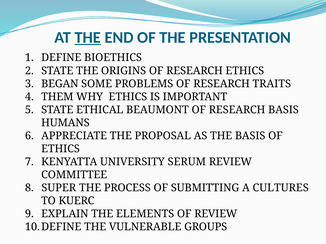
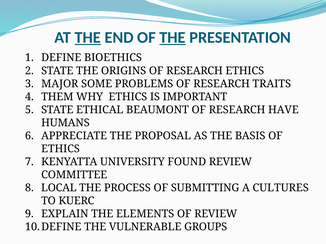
THE underline: none -> present (173, 38)
BEGAN: BEGAN -> MAJOR (60, 84)
RESEARCH BASIS: BASIS -> HAVE (283, 110)
SERUM: SERUM -> FOUND (187, 162)
SUPER: SUPER -> LOCAL (59, 188)
